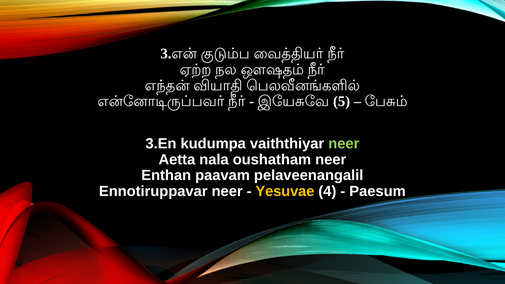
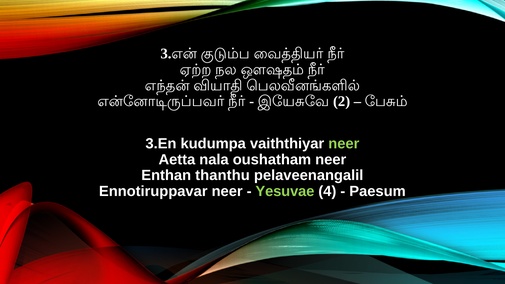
5: 5 -> 2 (342, 101)
paavam: paavam -> thanthu (222, 175)
Yesuvae colour: yellow -> light green (285, 191)
